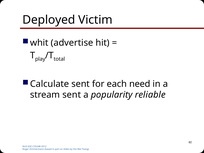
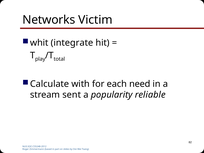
Deployed: Deployed -> Networks (49, 20)
advertise: advertise -> integrate (72, 43)
Calculate sent: sent -> with (81, 84)
